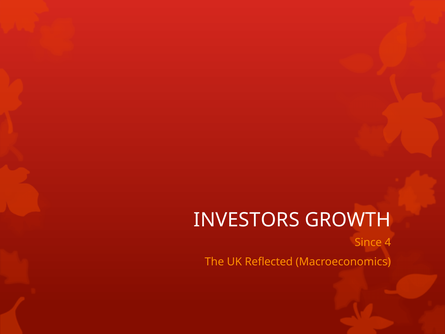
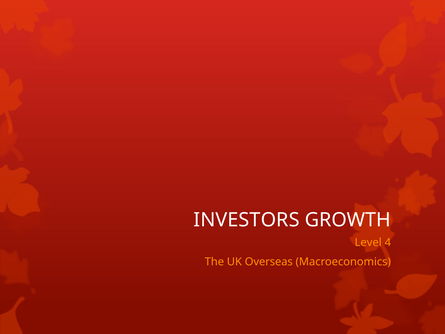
Since: Since -> Level (368, 242)
Reflected: Reflected -> Overseas (269, 261)
